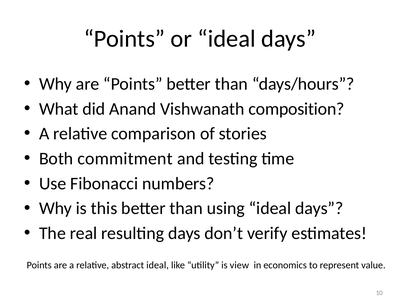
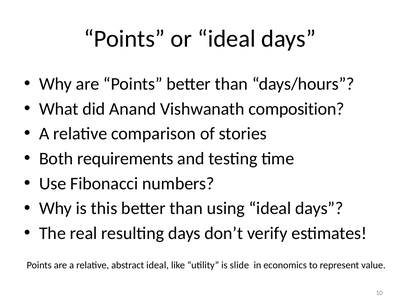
commitment: commitment -> requirements (125, 159)
view: view -> slide (239, 265)
